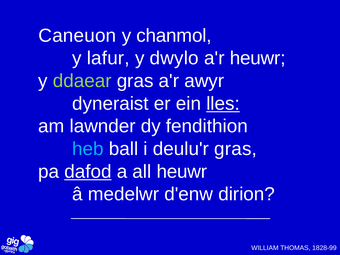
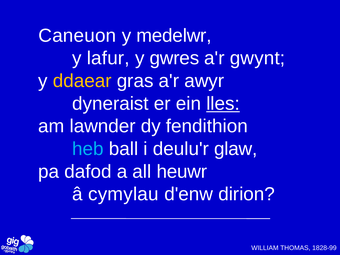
chanmol: chanmol -> medelwr (174, 36)
dwylo: dwylo -> gwres (174, 58)
a'r heuwr: heuwr -> gwynt (257, 58)
ddaear colour: light green -> yellow (82, 81)
deulu'r gras: gras -> glaw (236, 149)
dafod underline: present -> none (88, 172)
medelwr: medelwr -> cymylau (123, 194)
